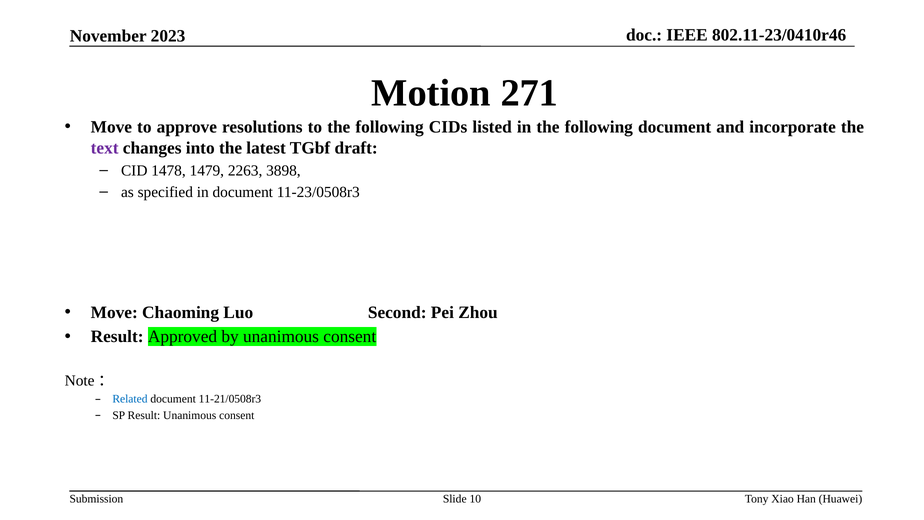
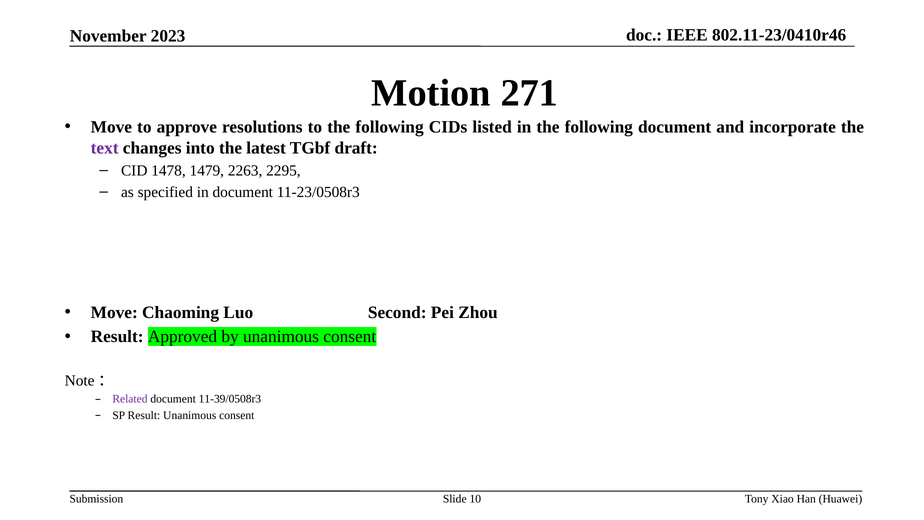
3898: 3898 -> 2295 (283, 170)
Related colour: blue -> purple (130, 399)
11-21/0508r3: 11-21/0508r3 -> 11-39/0508r3 (230, 399)
